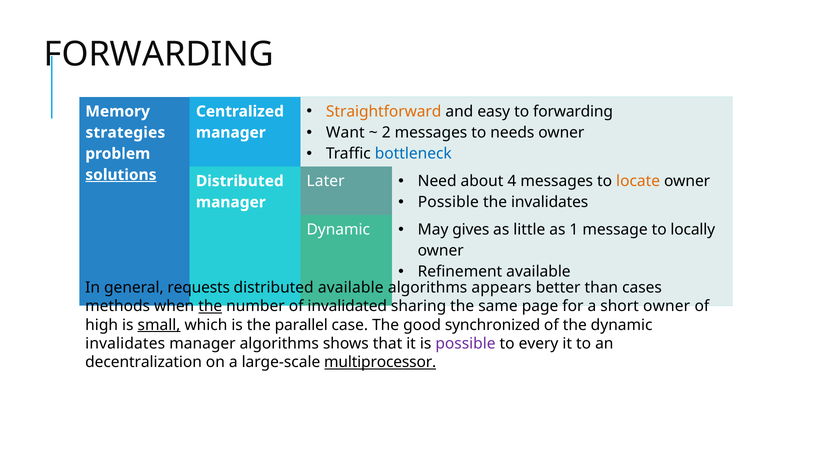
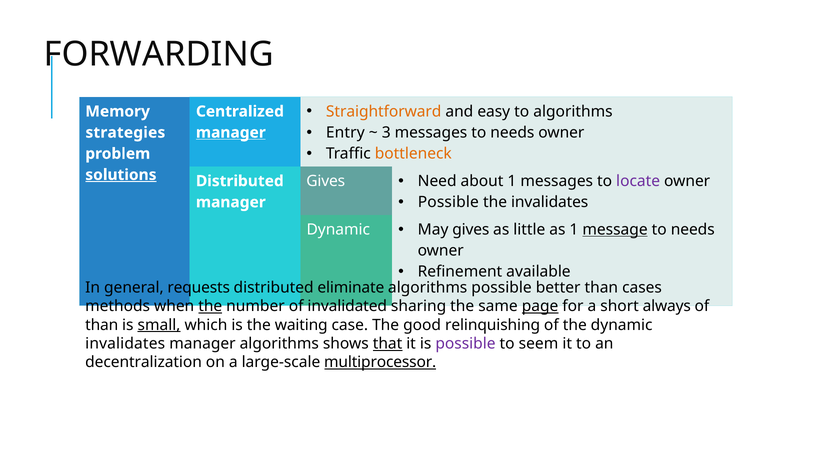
to forwarding: forwarding -> algorithms (573, 112)
Want: Want -> Entry (345, 133)
2: 2 -> 3 (386, 133)
manager underline: none -> present (231, 133)
bottleneck colour: blue -> orange (413, 154)
Later: Later -> Gives (326, 181)
about 4: 4 -> 1 (512, 181)
locate colour: orange -> purple (638, 181)
message underline: none -> present (615, 230)
locally: locally -> needs (693, 230)
distributed available: available -> eliminate (351, 288)
algorithms appears: appears -> possible (502, 288)
page underline: none -> present (540, 307)
short owner: owner -> always (667, 307)
high: high -> than (102, 325)
parallel: parallel -> waiting (301, 325)
synchronized: synchronized -> relinquishing (493, 325)
that underline: none -> present (388, 344)
every: every -> seem (538, 344)
